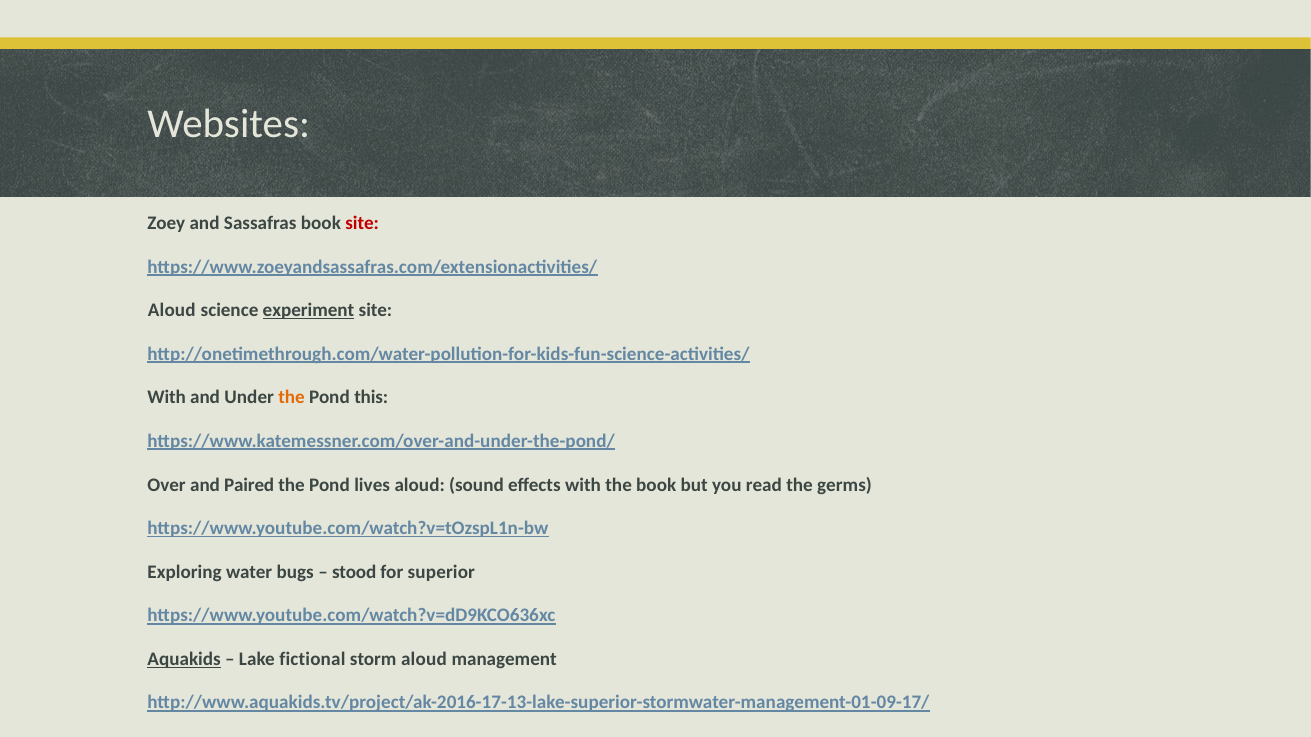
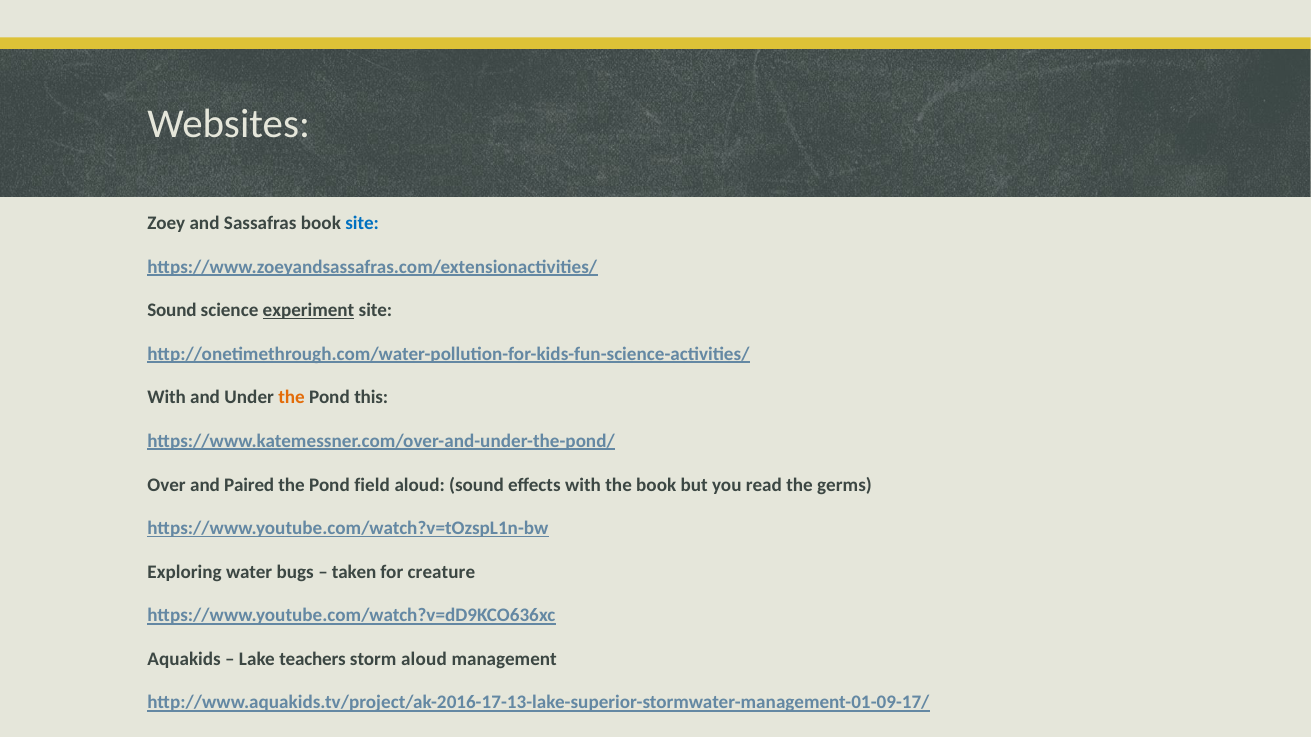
site colour: red -> blue (362, 223)
Aloud: Aloud -> Sound (172, 311)
lives: lives -> field (372, 485)
stood: stood -> taken (354, 572)
superior: superior -> creature (441, 572)
Aquakids underline: present -> none (184, 659)
fictional: fictional -> teachers (313, 659)
